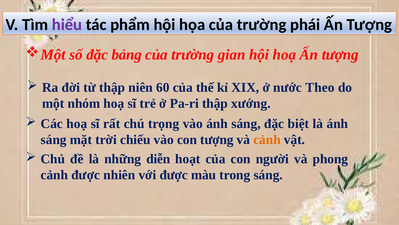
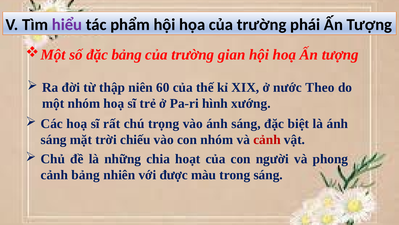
Pa-ri thập: thập -> hình (215, 103)
con tượng: tượng -> nhóm (217, 139)
cảnh colour: orange -> red (267, 139)
diễn: diễn -> chia (158, 159)
cảnh được: được -> bảng (86, 175)
